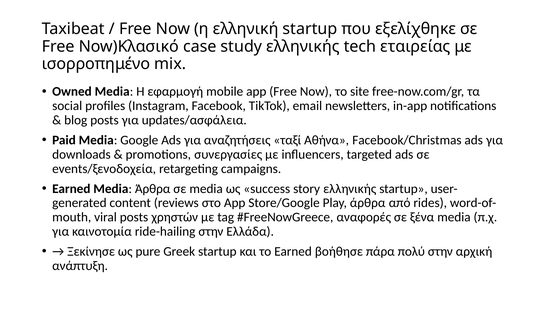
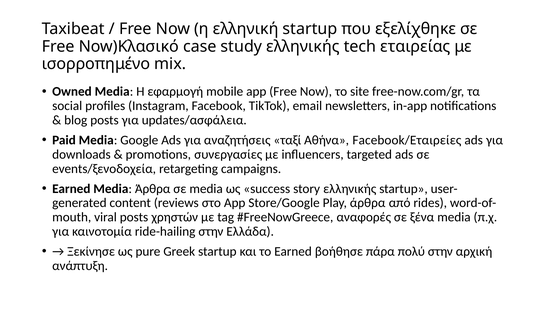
Facebook/Christmas: Facebook/Christmas -> Facebook/Εταιρείες (407, 140)
